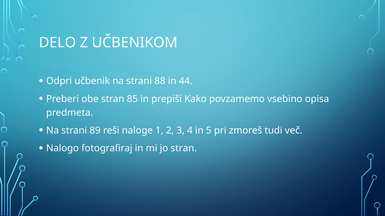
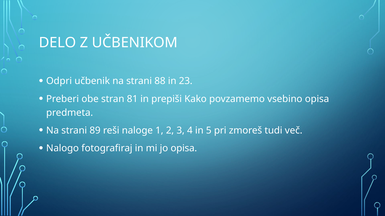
44: 44 -> 23 (186, 81)
85: 85 -> 81 (132, 99)
jo stran: stran -> opisa (184, 149)
